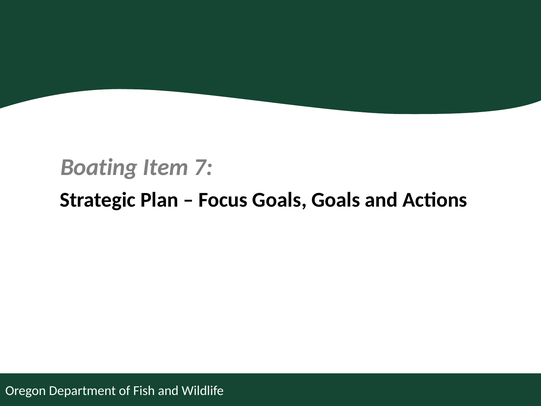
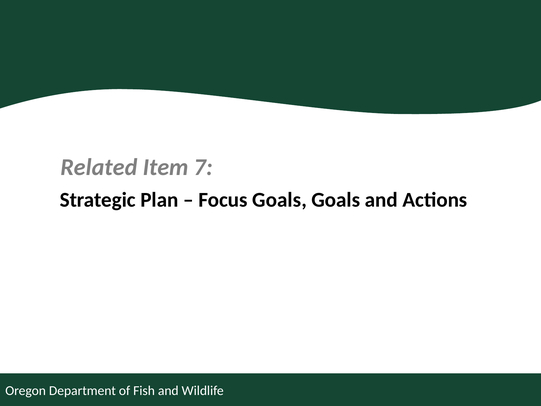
Boating: Boating -> Related (99, 167)
